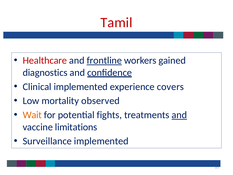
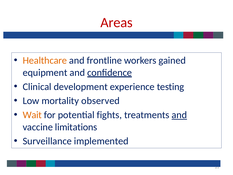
Tamil: Tamil -> Areas (117, 23)
Healthcare colour: red -> orange (45, 60)
frontline underline: present -> none (104, 60)
diagnostics: diagnostics -> equipment (45, 72)
Clinical implemented: implemented -> development (81, 87)
covers: covers -> testing (171, 87)
